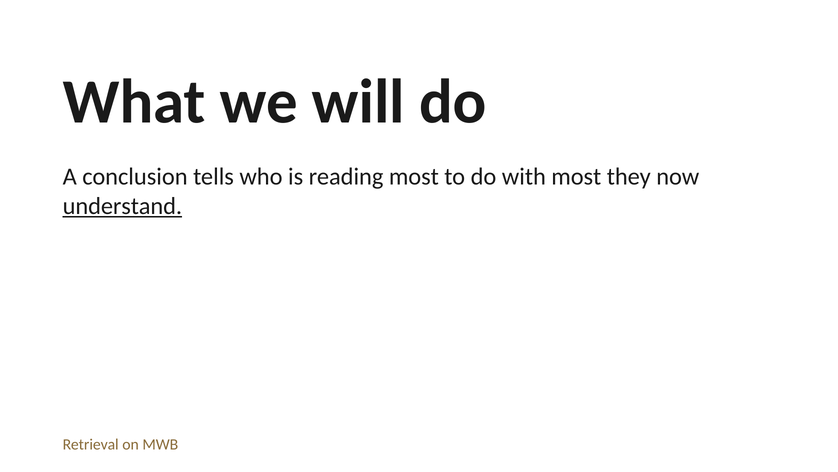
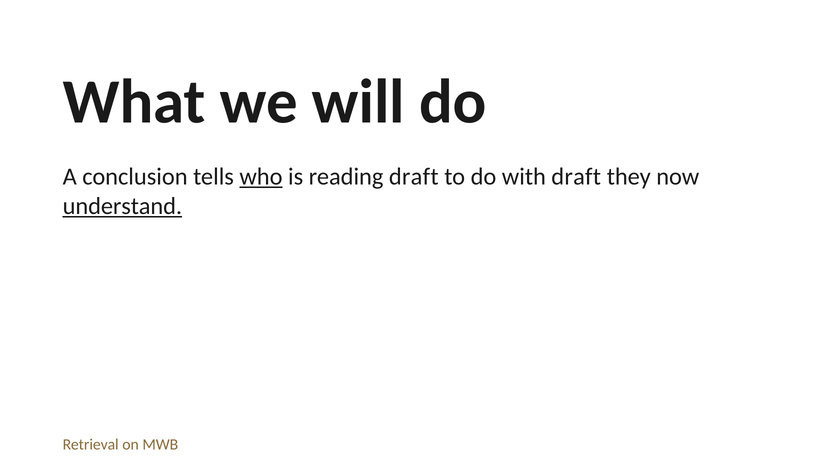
who underline: none -> present (261, 177)
reading most: most -> draft (414, 177)
with most: most -> draft (576, 177)
